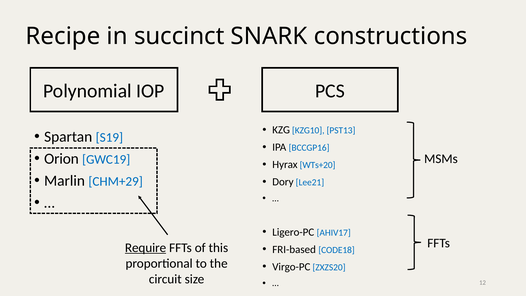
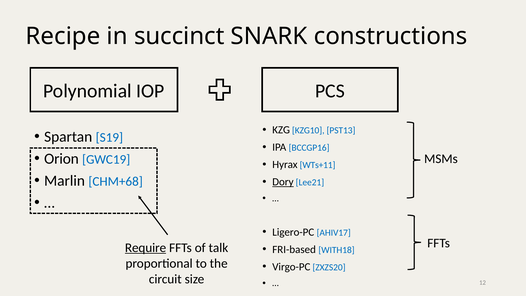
WTs+20: WTs+20 -> WTs+11 (318, 165)
CHM+29: CHM+29 -> CHM+68 (116, 181)
Dory underline: none -> present (283, 182)
this: this -> talk (218, 248)
CODE18: CODE18 -> WITH18 (337, 250)
